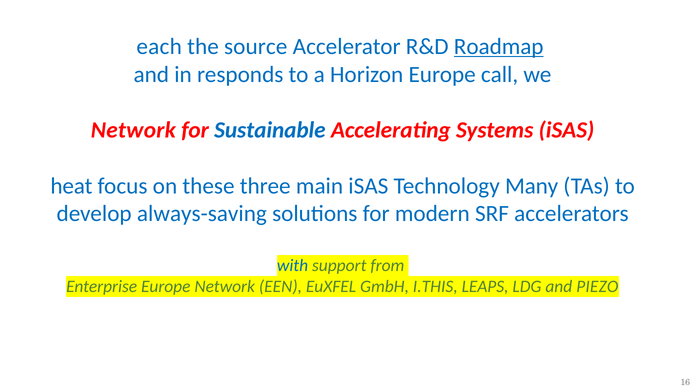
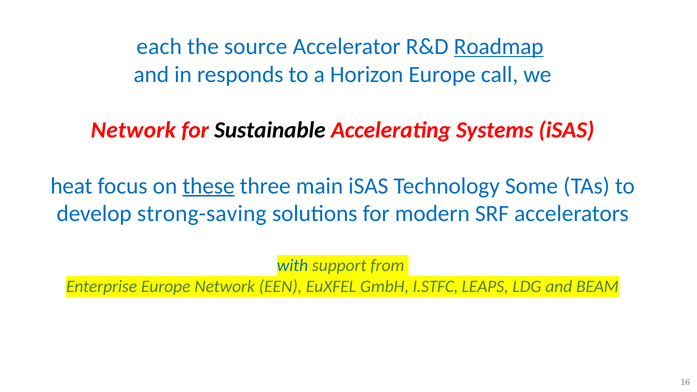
Sustainable colour: blue -> black (270, 130)
these underline: none -> present (208, 186)
Many: Many -> Some (532, 186)
always-saving: always-saving -> strong-saving (202, 214)
I.THIS: I.THIS -> I.STFC (435, 287)
PIEZO: PIEZO -> BEAM (597, 287)
